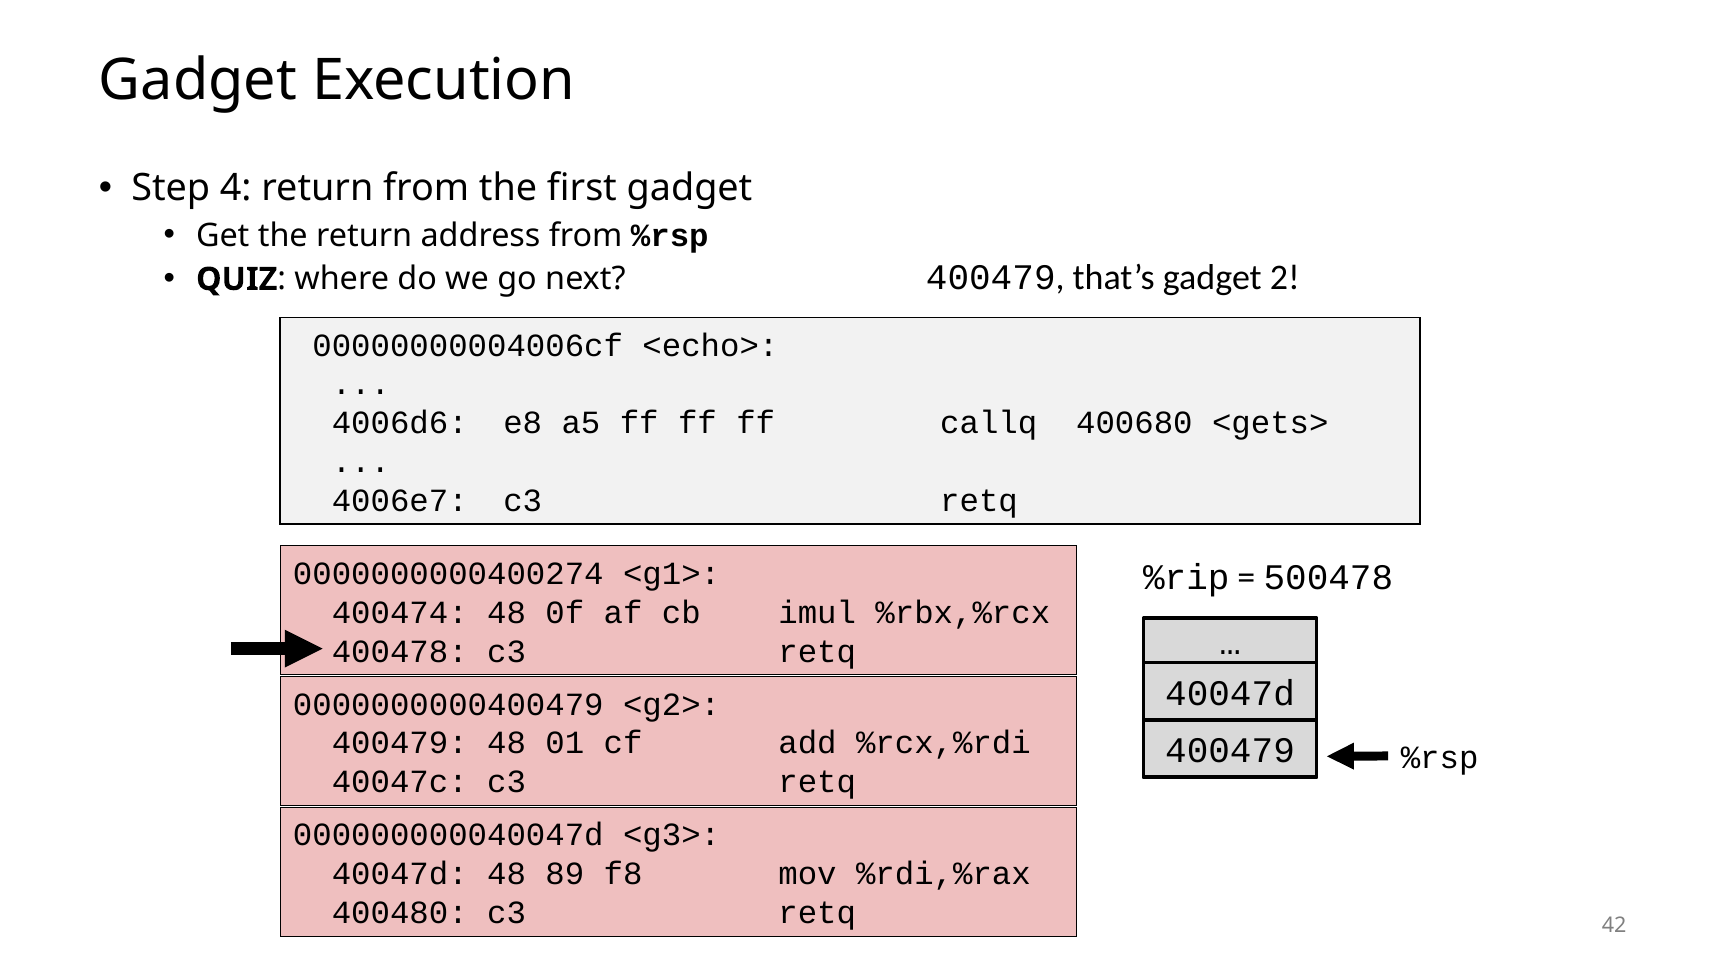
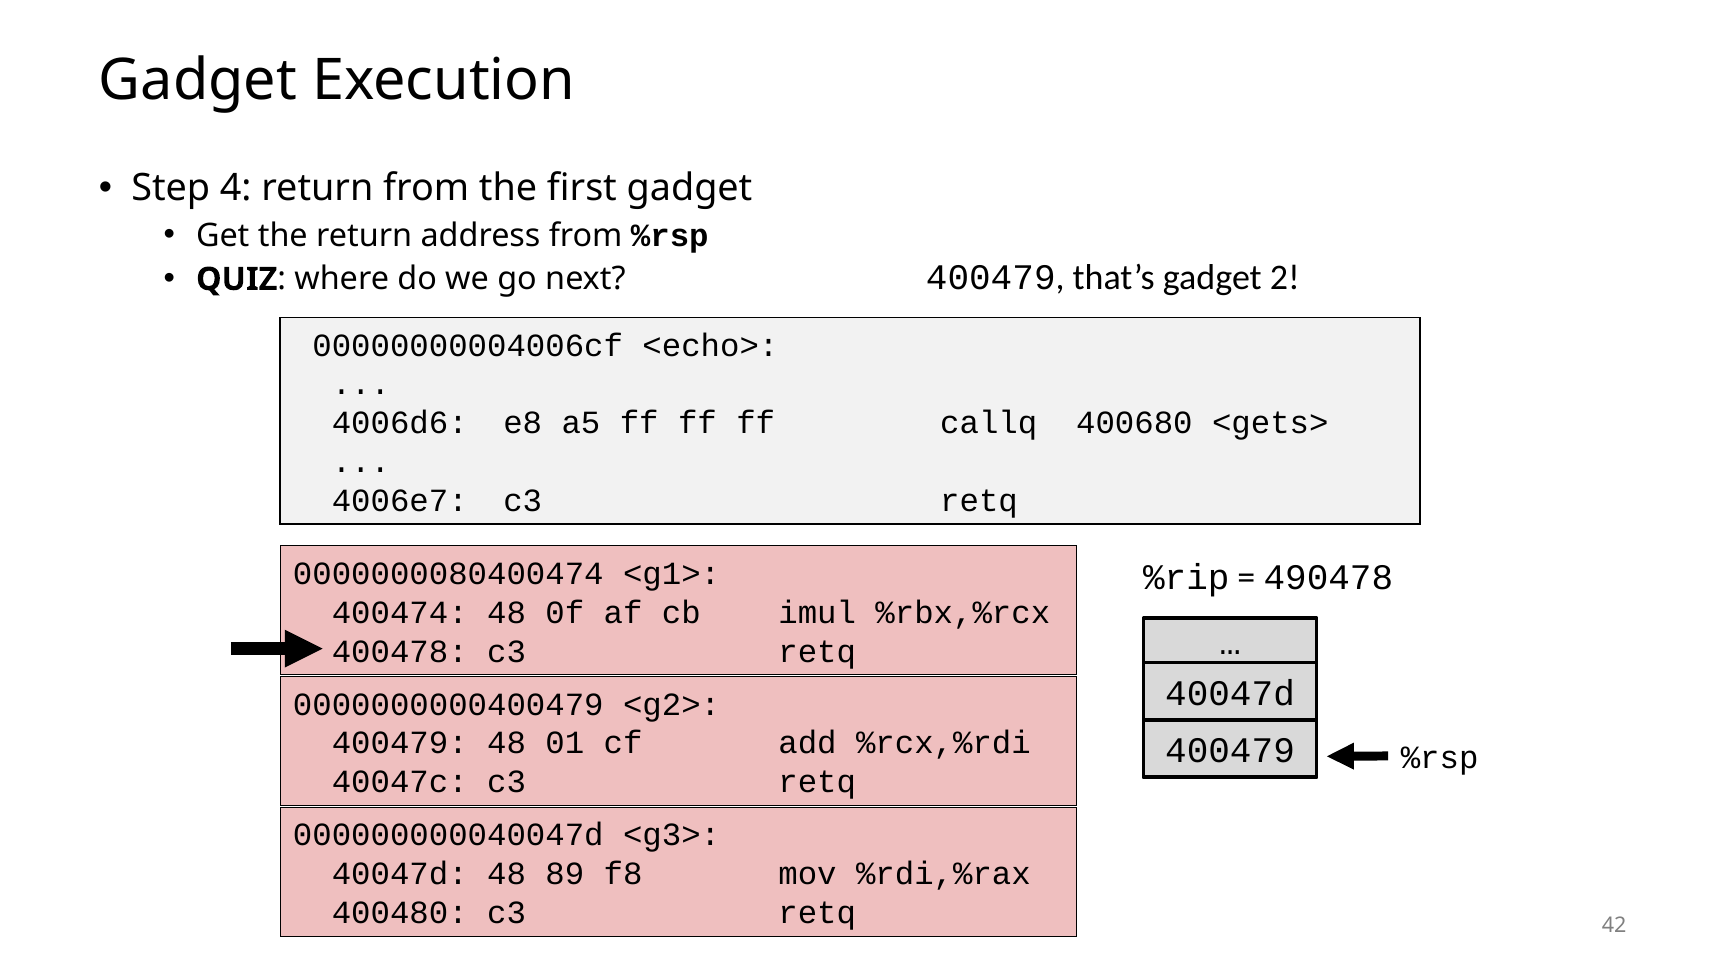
0000000000400274: 0000000000400274 -> 0000000080400474 (448, 574)
500478: 500478 -> 490478 (1328, 577)
